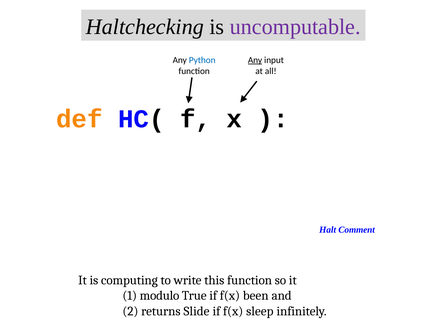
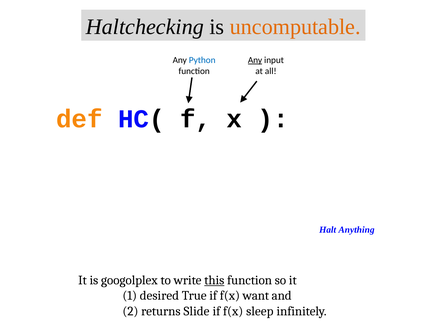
uncomputable colour: purple -> orange (295, 27)
Comment: Comment -> Anything (357, 230)
computing: computing -> googolplex (129, 280)
this underline: none -> present (214, 280)
modulo: modulo -> desired (159, 296)
been: been -> want (256, 296)
